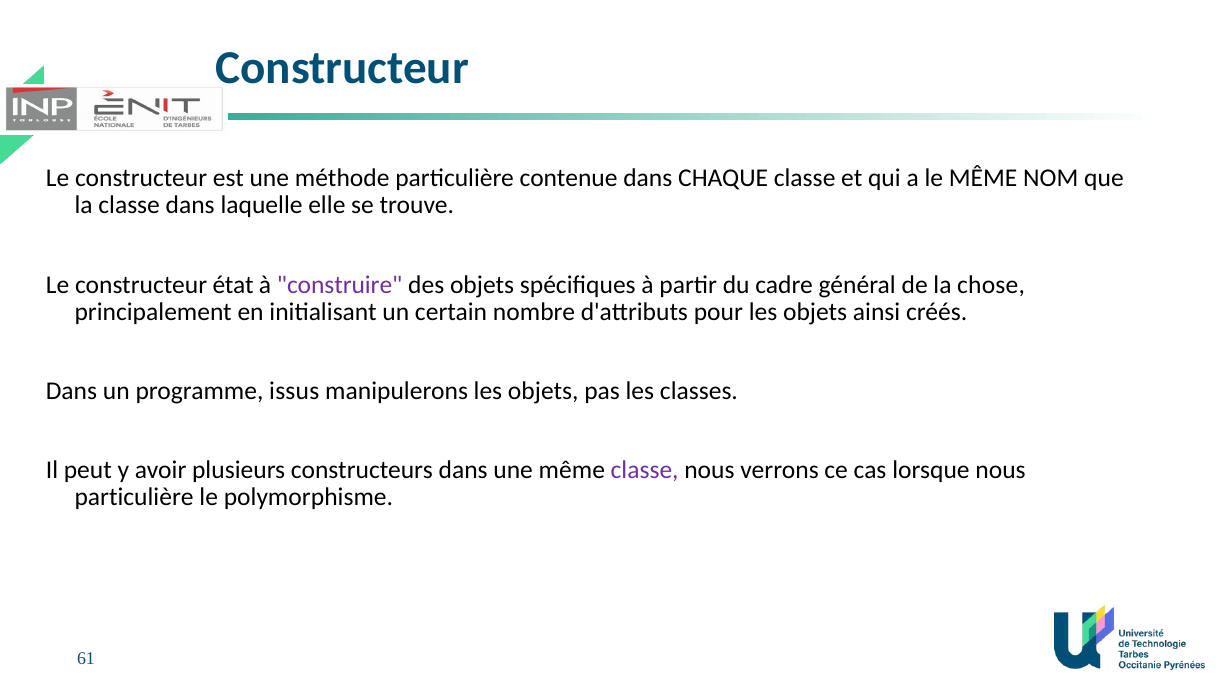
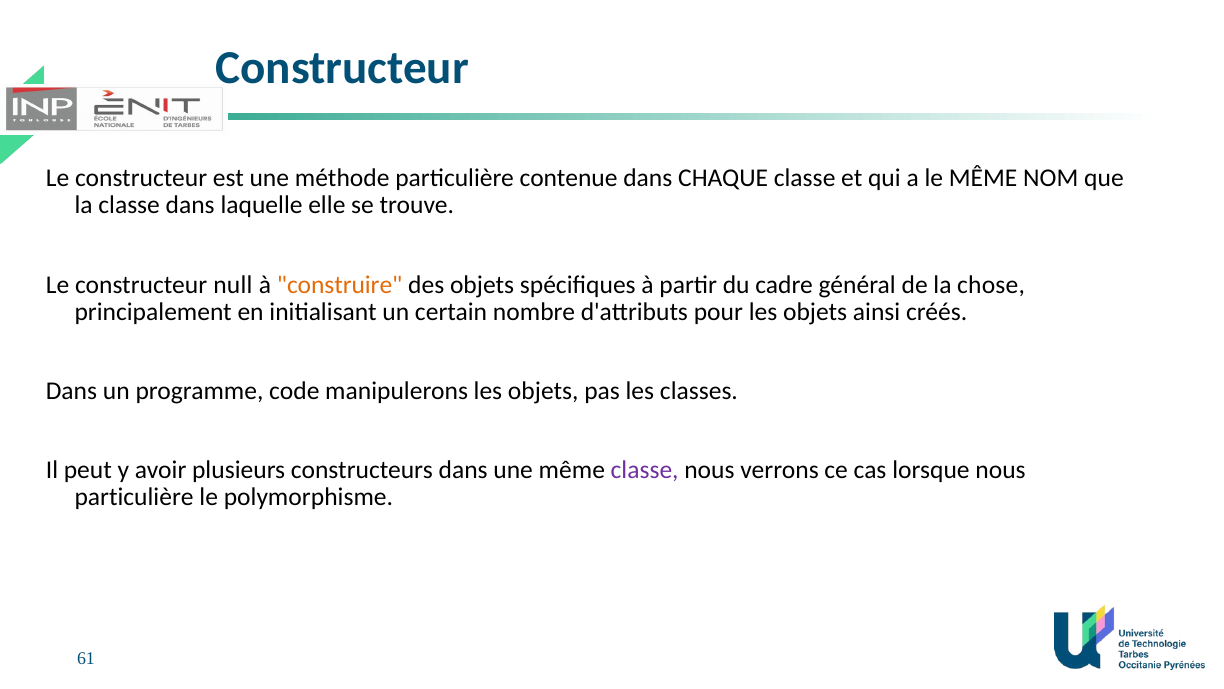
état: état -> null (233, 285)
construire colour: purple -> orange (340, 285)
issus: issus -> code (294, 391)
